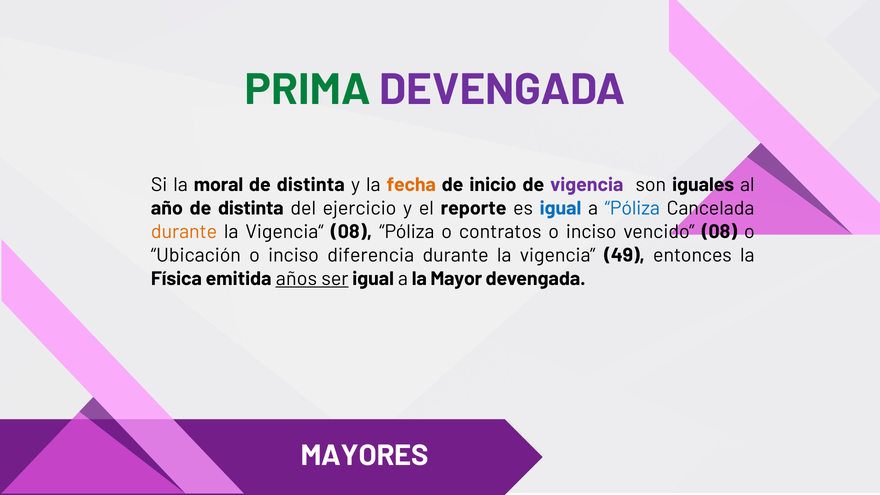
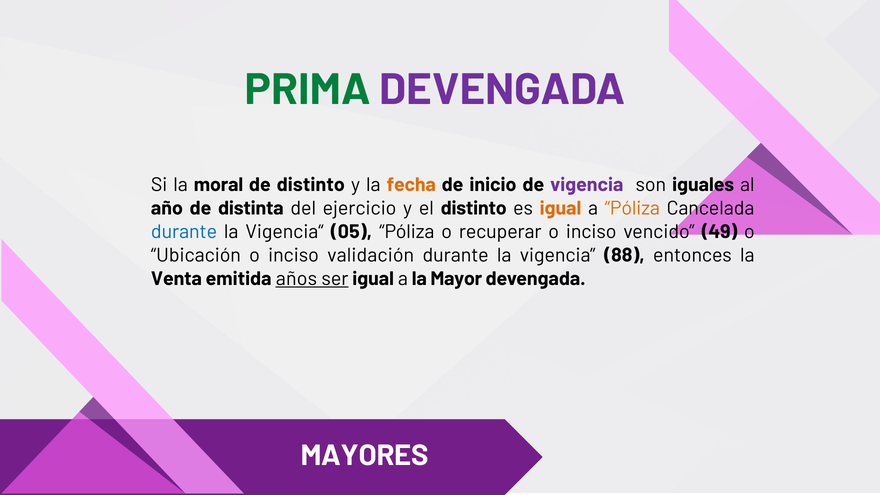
distinta: distinta -> distinto (311, 185)
el reporte: reporte -> distinto (474, 208)
igual colour: blue -> orange (561, 208)
Póliza colour: blue -> orange (632, 208)
durante colour: orange -> blue (184, 232)
Vigencia“ 08: 08 -> 05 (351, 232)
contratos: contratos -> recuperar (500, 232)
vencido 08: 08 -> 49 (720, 232)
diferencia: diferencia -> validación (371, 255)
49: 49 -> 88 (624, 255)
Física: Física -> Venta (176, 279)
